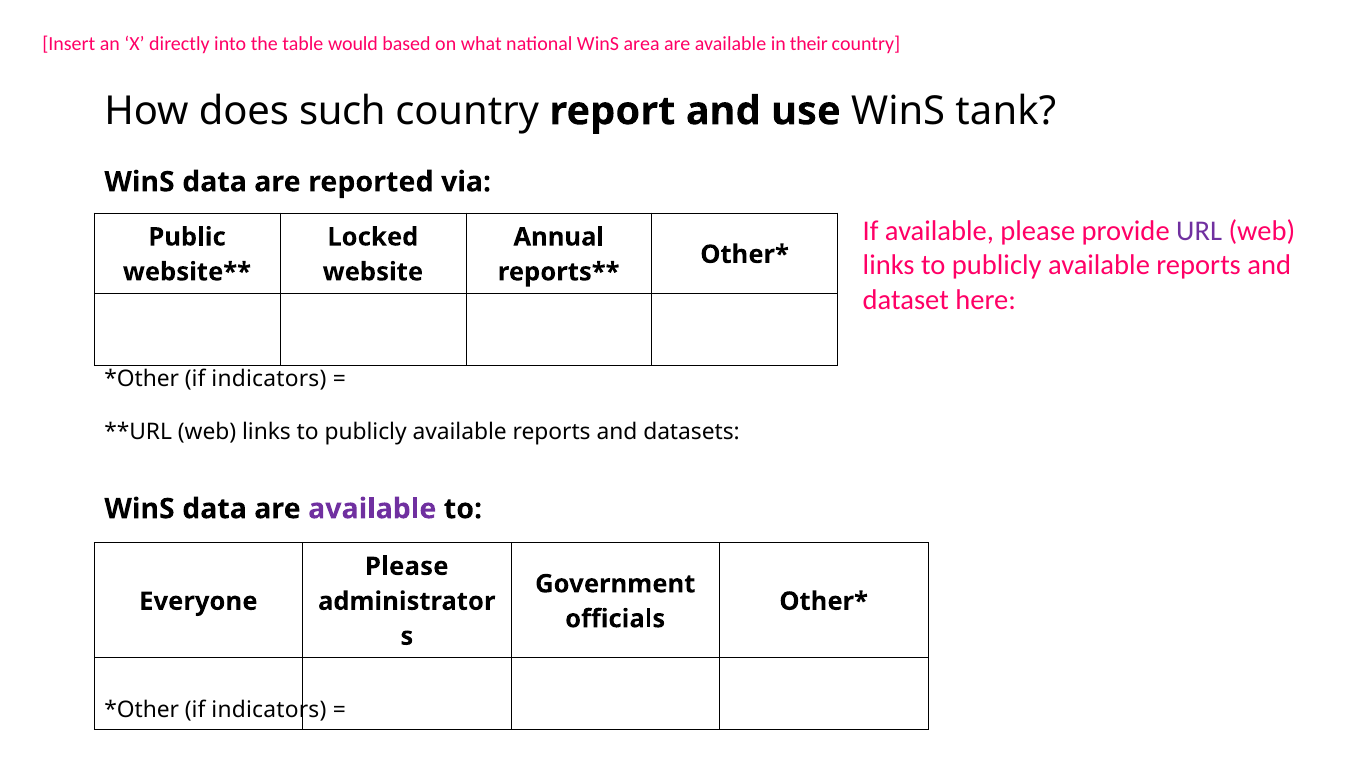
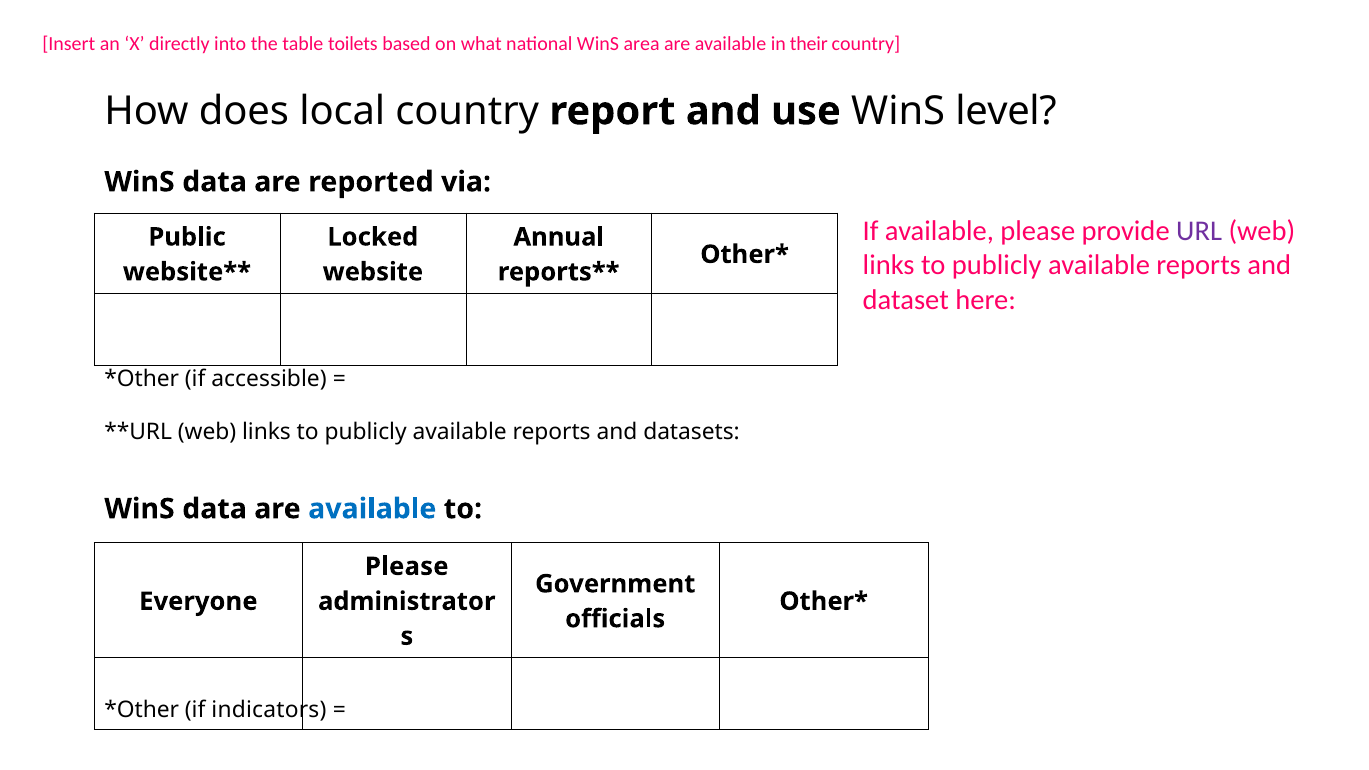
would: would -> toilets (353, 43)
such: such -> local (342, 111)
tank: tank -> level (1006, 111)
indicators: indicators -> accessible (269, 379)
available colour: purple -> blue (372, 509)
